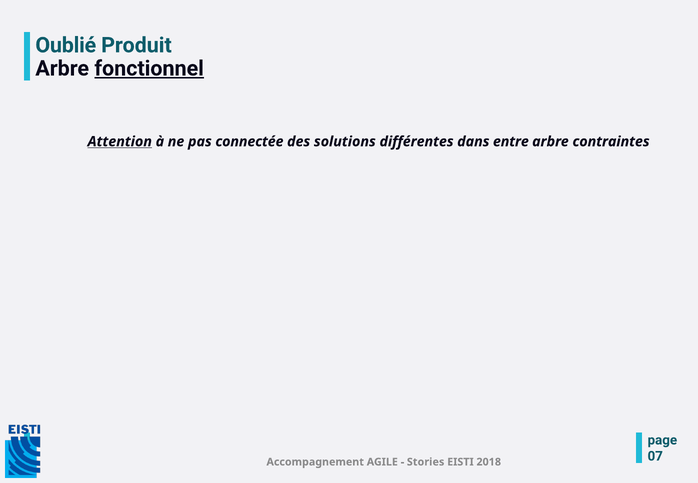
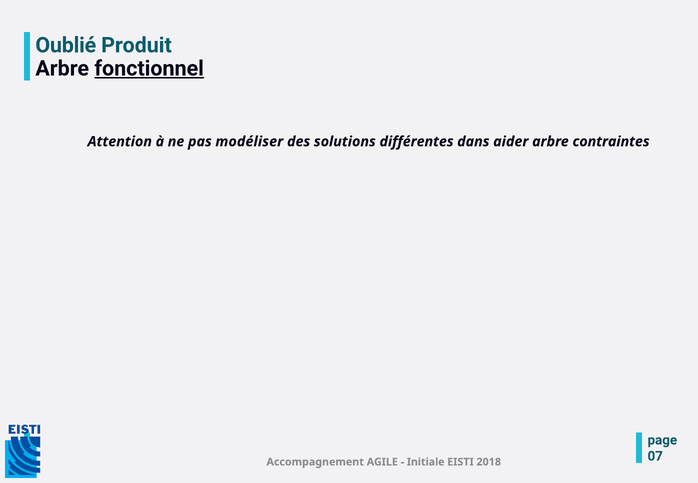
Attention underline: present -> none (120, 142)
connectée: connectée -> modéliser (249, 142)
entre: entre -> aider (511, 142)
Stories: Stories -> Initiale (426, 462)
